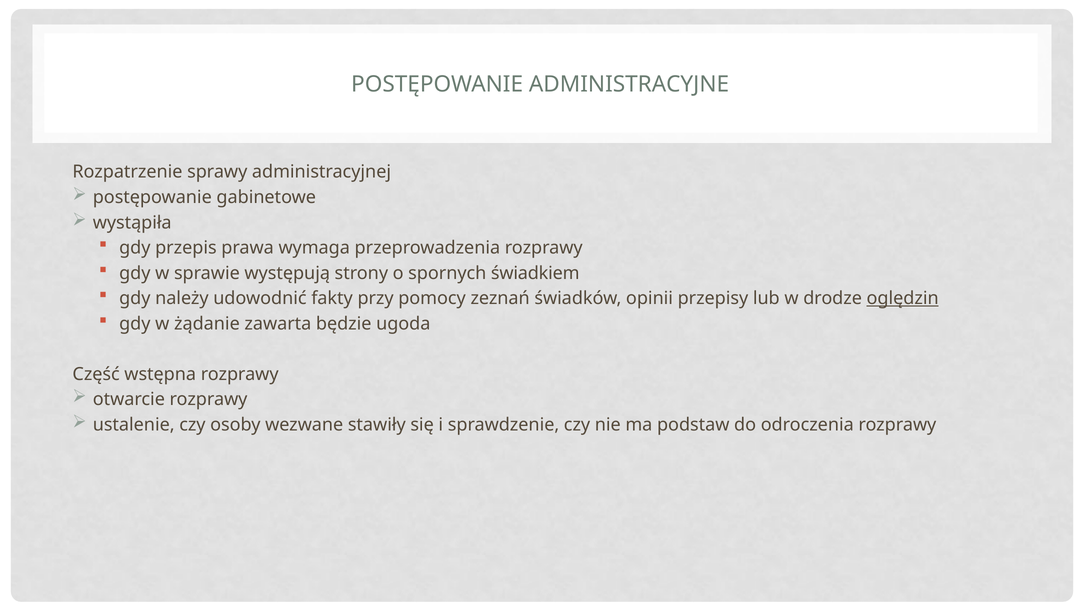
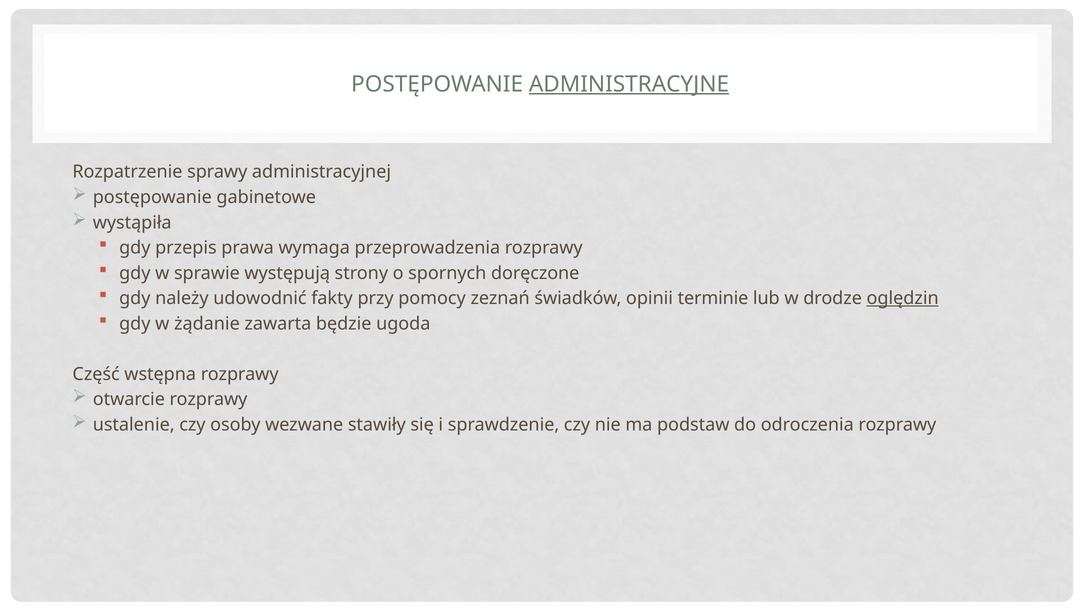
ADMINISTRACYJNE underline: none -> present (629, 84)
świadkiem: świadkiem -> doręczone (535, 273)
przepisy: przepisy -> terminie (713, 298)
